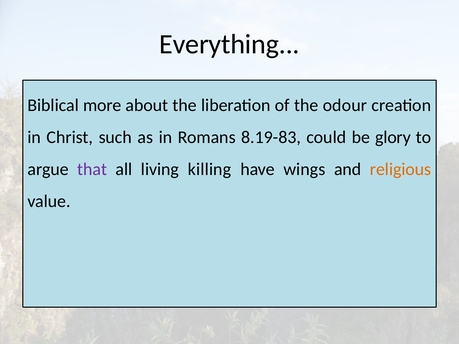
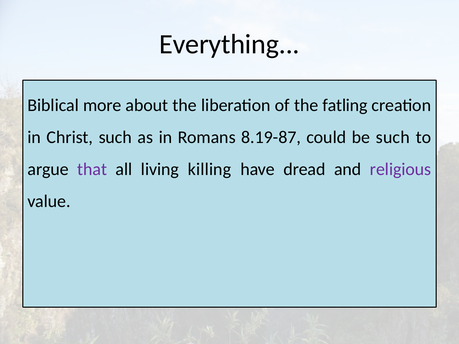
odour: odour -> fatling (345, 105)
8.19-83: 8.19-83 -> 8.19-87 (271, 137)
be glory: glory -> such (393, 137)
wings: wings -> dread (304, 169)
religious colour: orange -> purple (401, 169)
